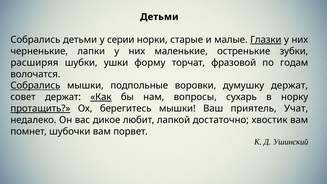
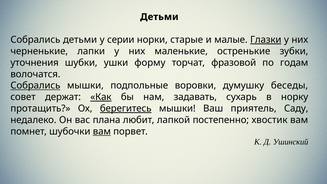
расширяя: расширяя -> уточнения (35, 63)
думушку держат: держат -> беседы (289, 86)
вопросы: вопросы -> задавать (195, 97)
протащить underline: present -> none (40, 108)
берегитесь underline: none -> present (126, 108)
Учат: Учат -> Саду (296, 108)
дикое: дикое -> плана (107, 120)
достаточно: достаточно -> постепенно (221, 120)
вам underline: none -> present (102, 131)
